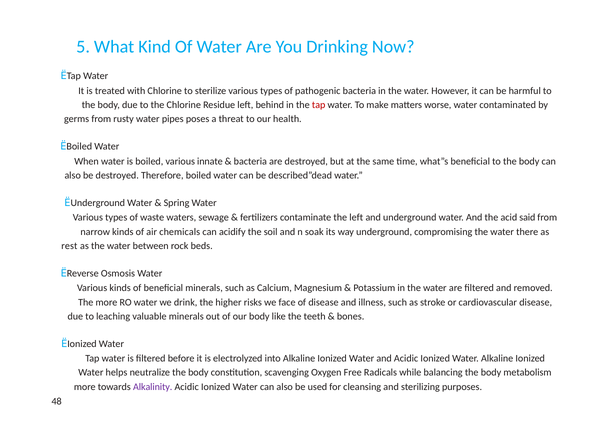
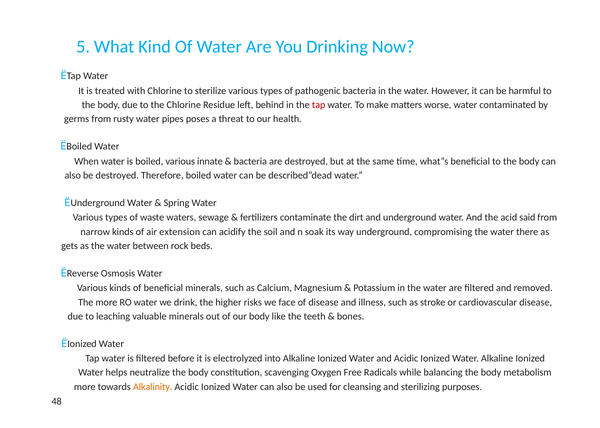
the left: left -> dirt (356, 218)
chemicals: chemicals -> extension (180, 232)
rest: rest -> gets (70, 246)
Alkalinity colour: purple -> orange (153, 387)
